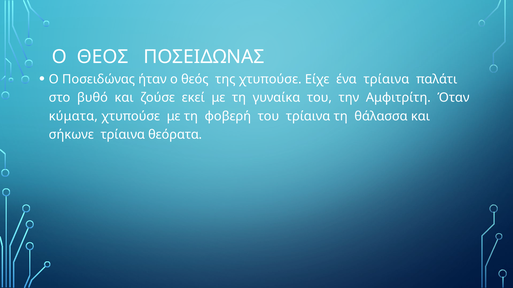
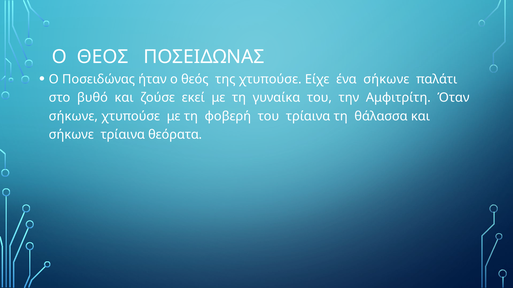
ένα τρίαινα: τρίαινα -> σήκωνε (386, 79)
κύματα: κύματα -> σήκωνε (73, 116)
